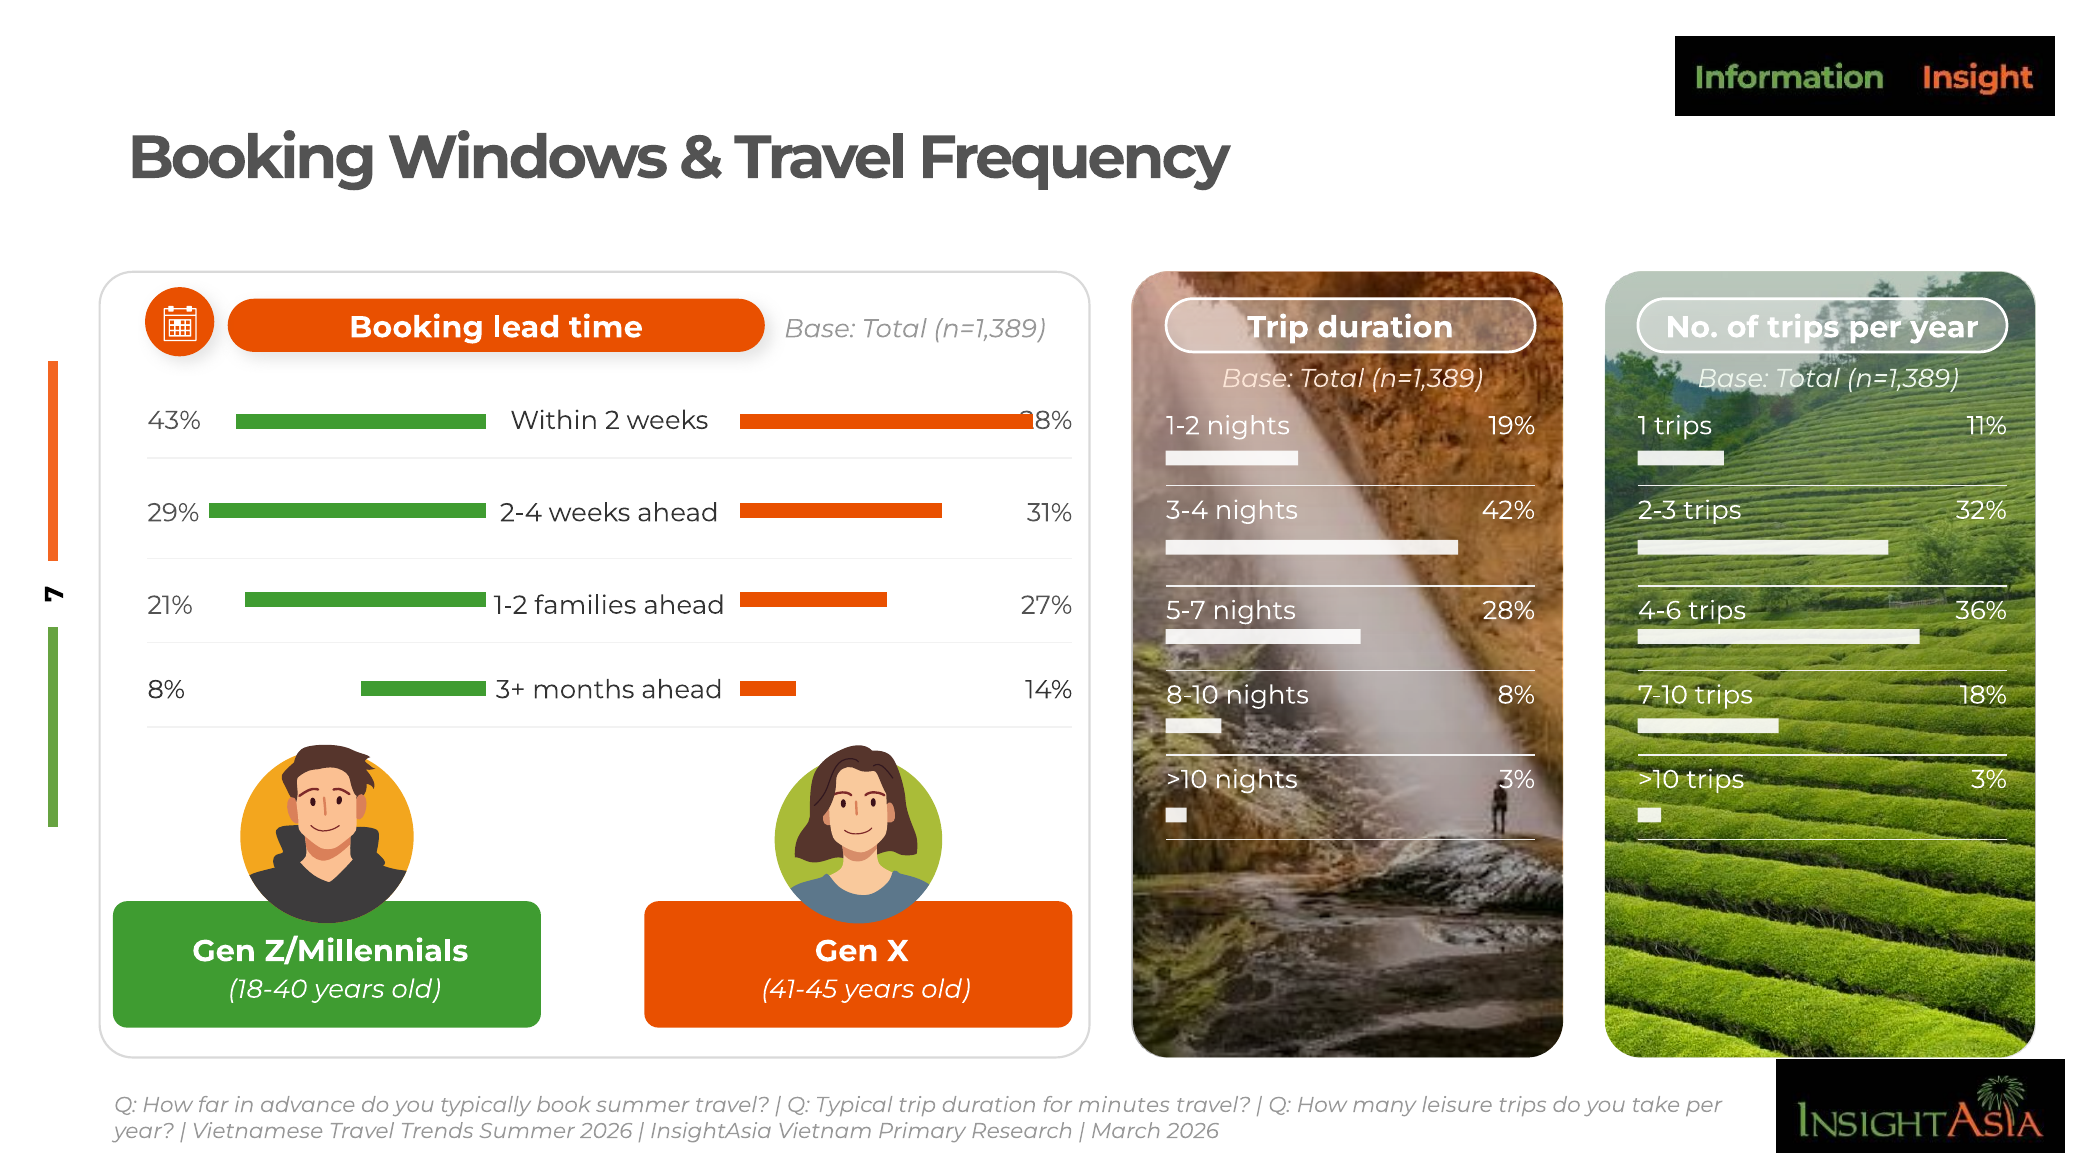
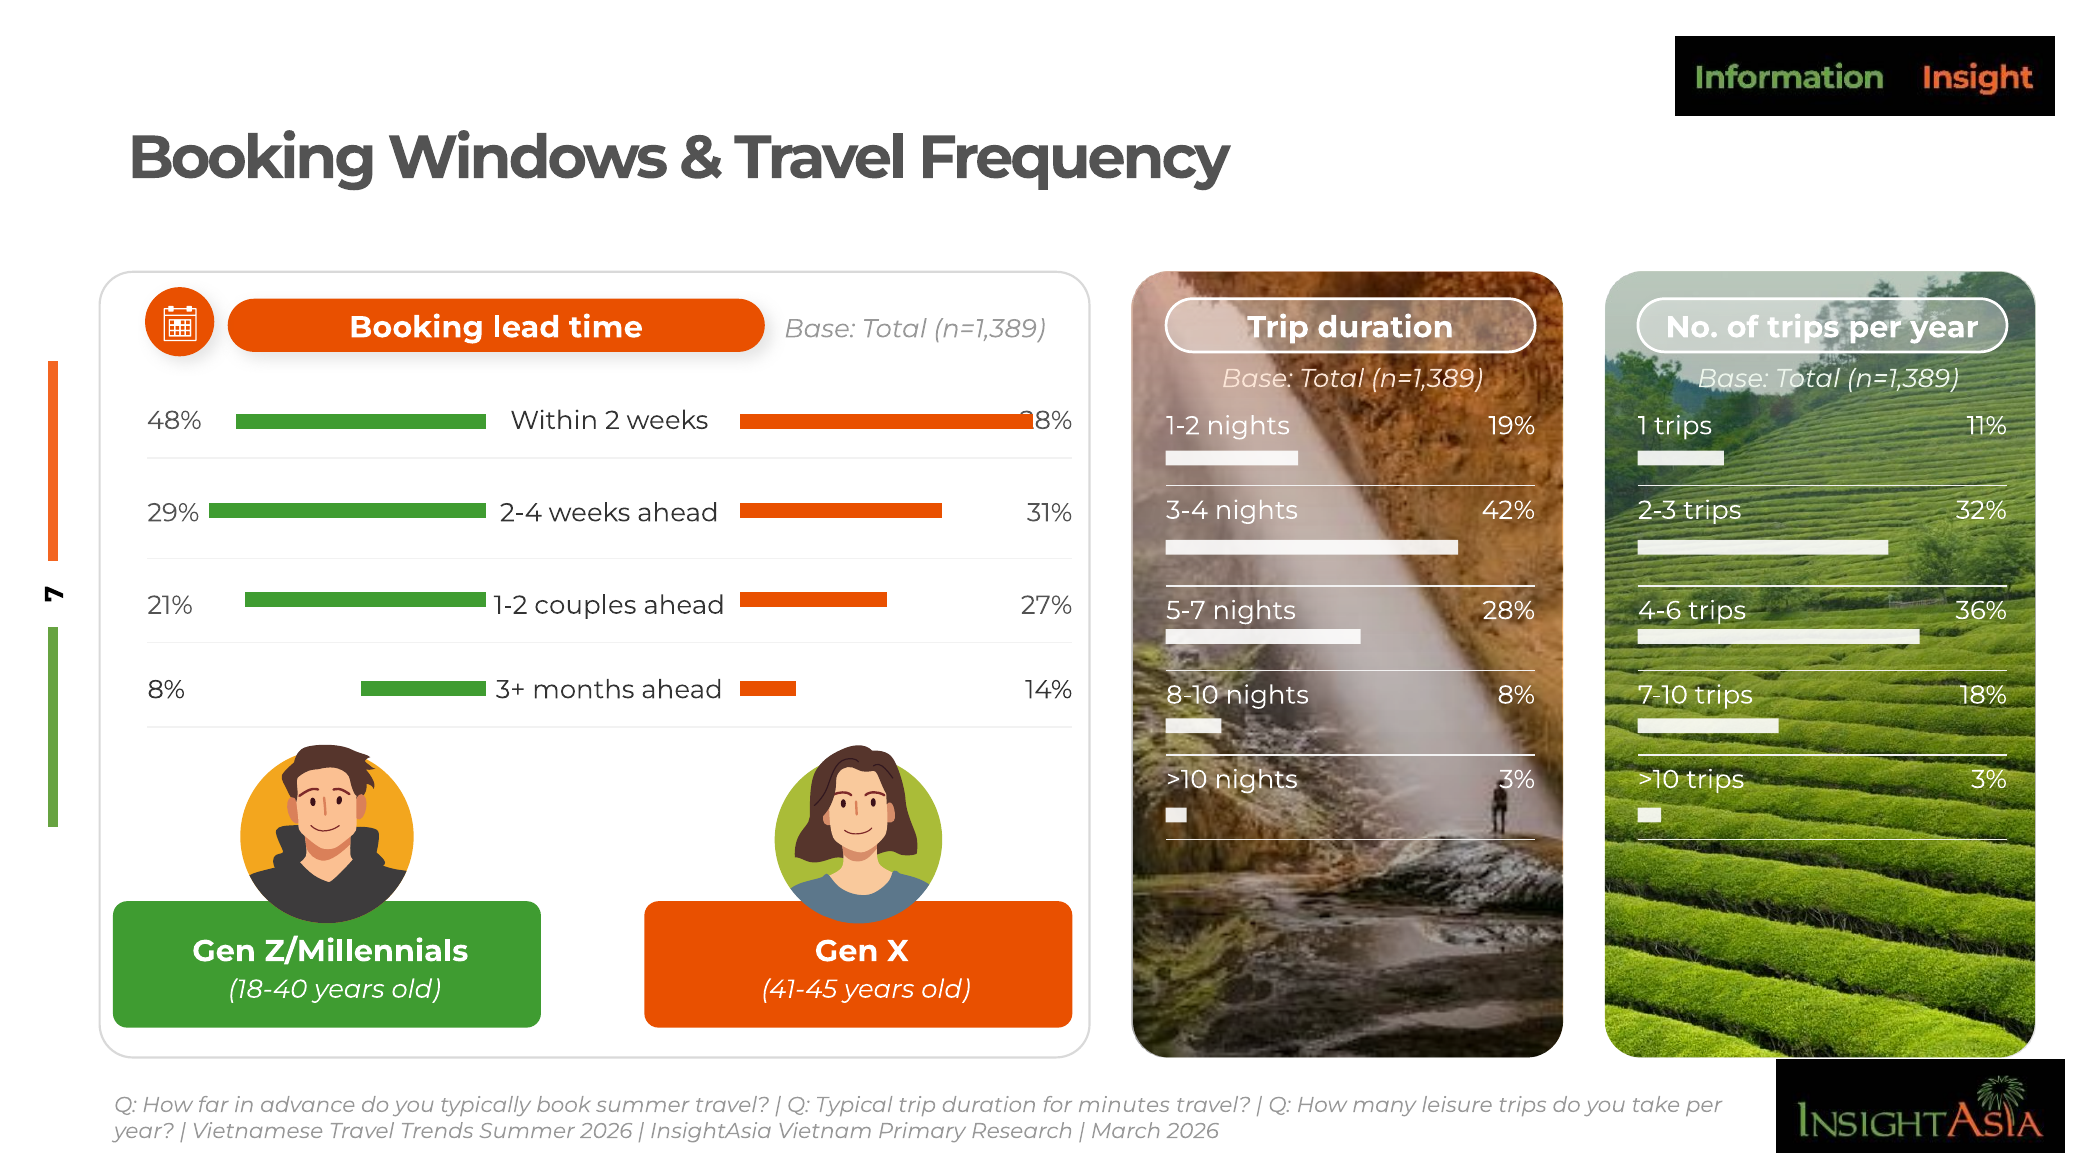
43%: 43% -> 48% (174, 421)
families: families -> couples (585, 605)
